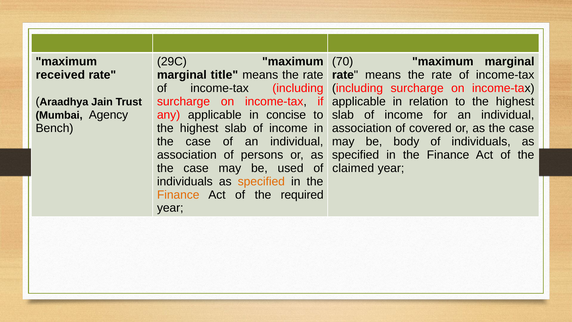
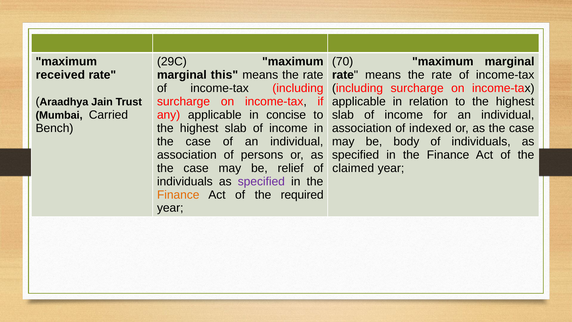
title: title -> this (224, 75)
Agency: Agency -> Carried (108, 115)
covered: covered -> indexed (430, 128)
used: used -> relief (291, 168)
specified colour: orange -> purple (261, 181)
